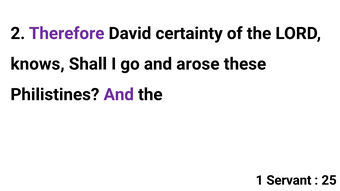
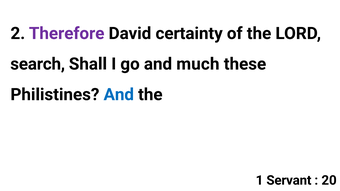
knows: knows -> search (38, 64)
arose: arose -> much (198, 64)
And colour: purple -> blue (119, 95)
25: 25 -> 20 (329, 181)
